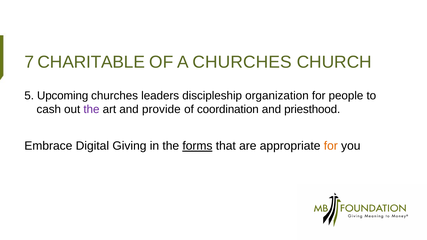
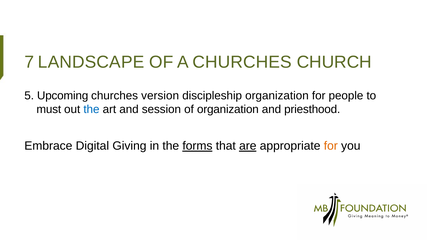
CHARITABLE: CHARITABLE -> LANDSCAPE (91, 62)
leaders: leaders -> version (160, 96)
cash: cash -> must (49, 110)
the colour: purple -> blue (91, 110)
provide: provide -> session (161, 110)
of coordination: coordination -> organization (228, 110)
are underline: none -> present (248, 146)
